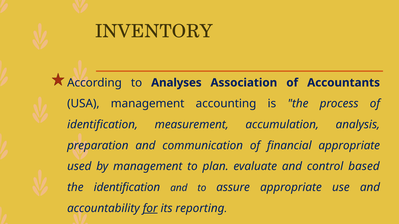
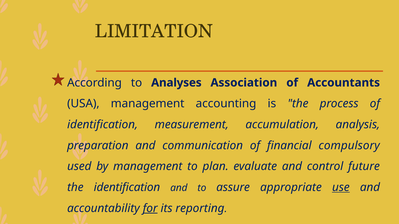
INVENTORY: INVENTORY -> LIMITATION (154, 31)
financial appropriate: appropriate -> compulsory (349, 146)
based: based -> future (364, 167)
use underline: none -> present (341, 188)
